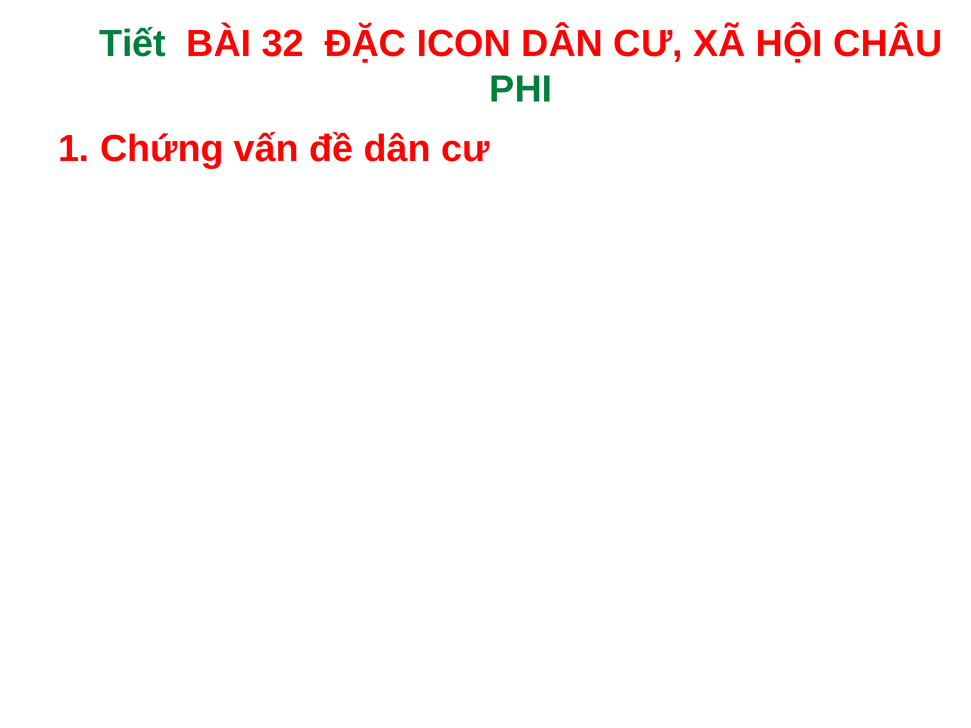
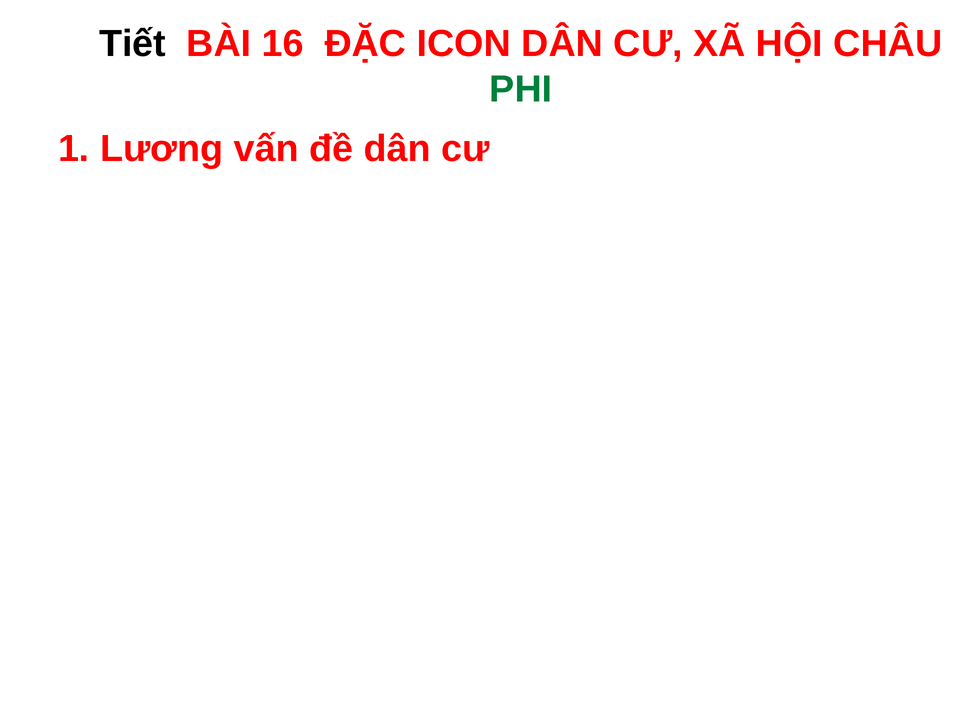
Tiết colour: green -> black (133, 44)
32: 32 -> 16 (283, 44)
Chứng: Chứng -> Lương (162, 149)
